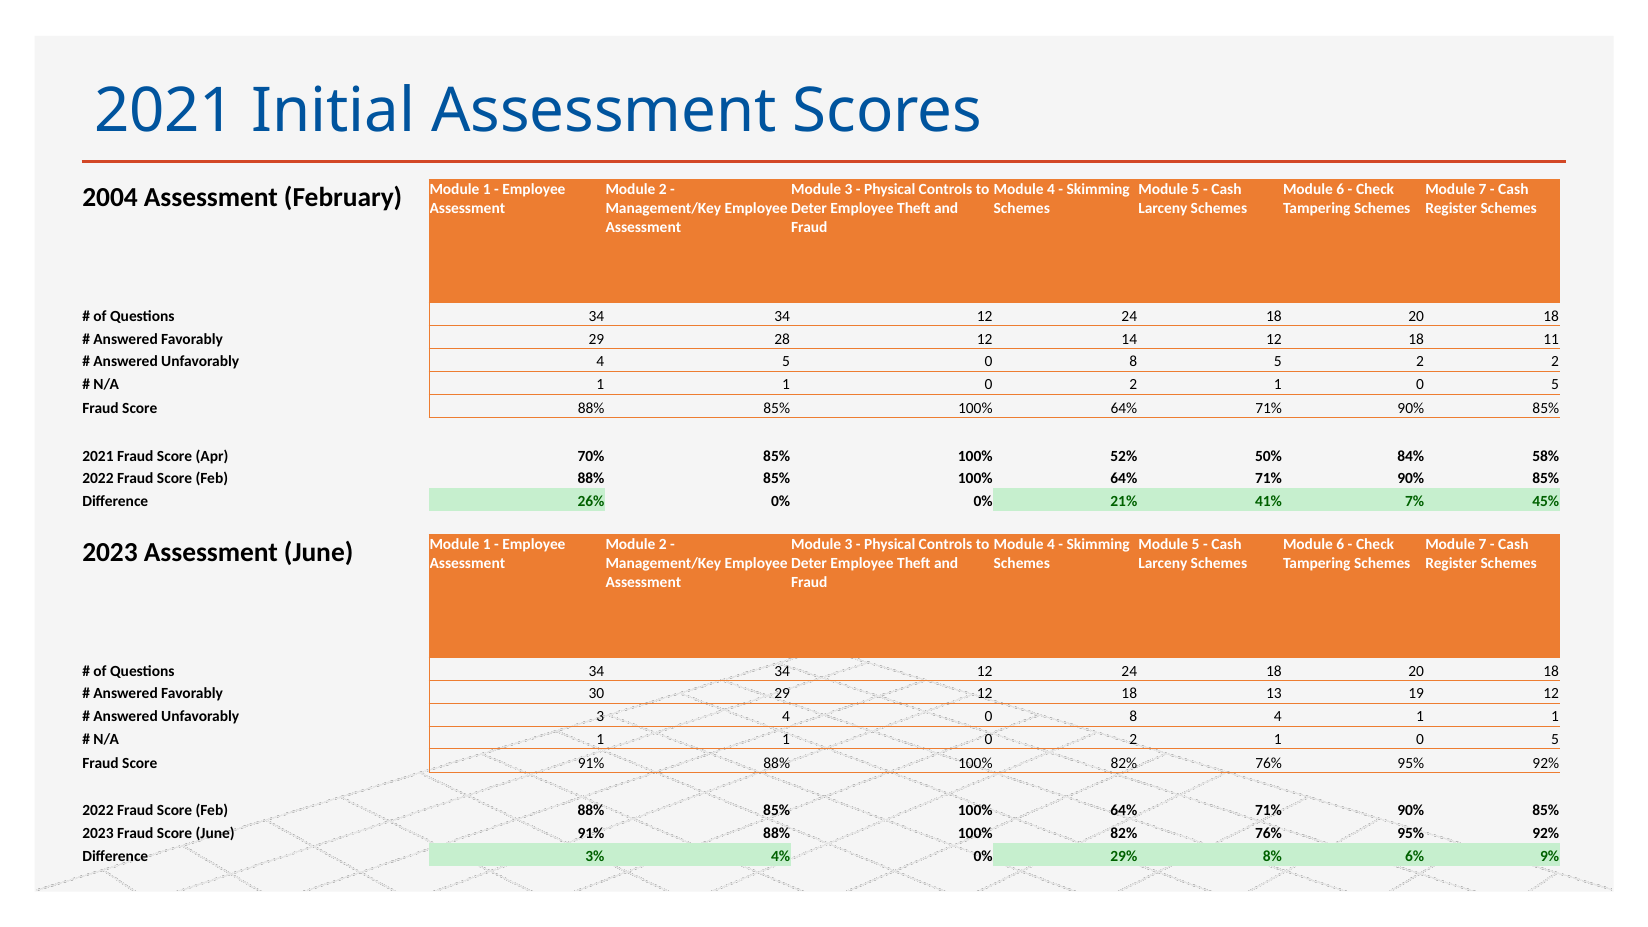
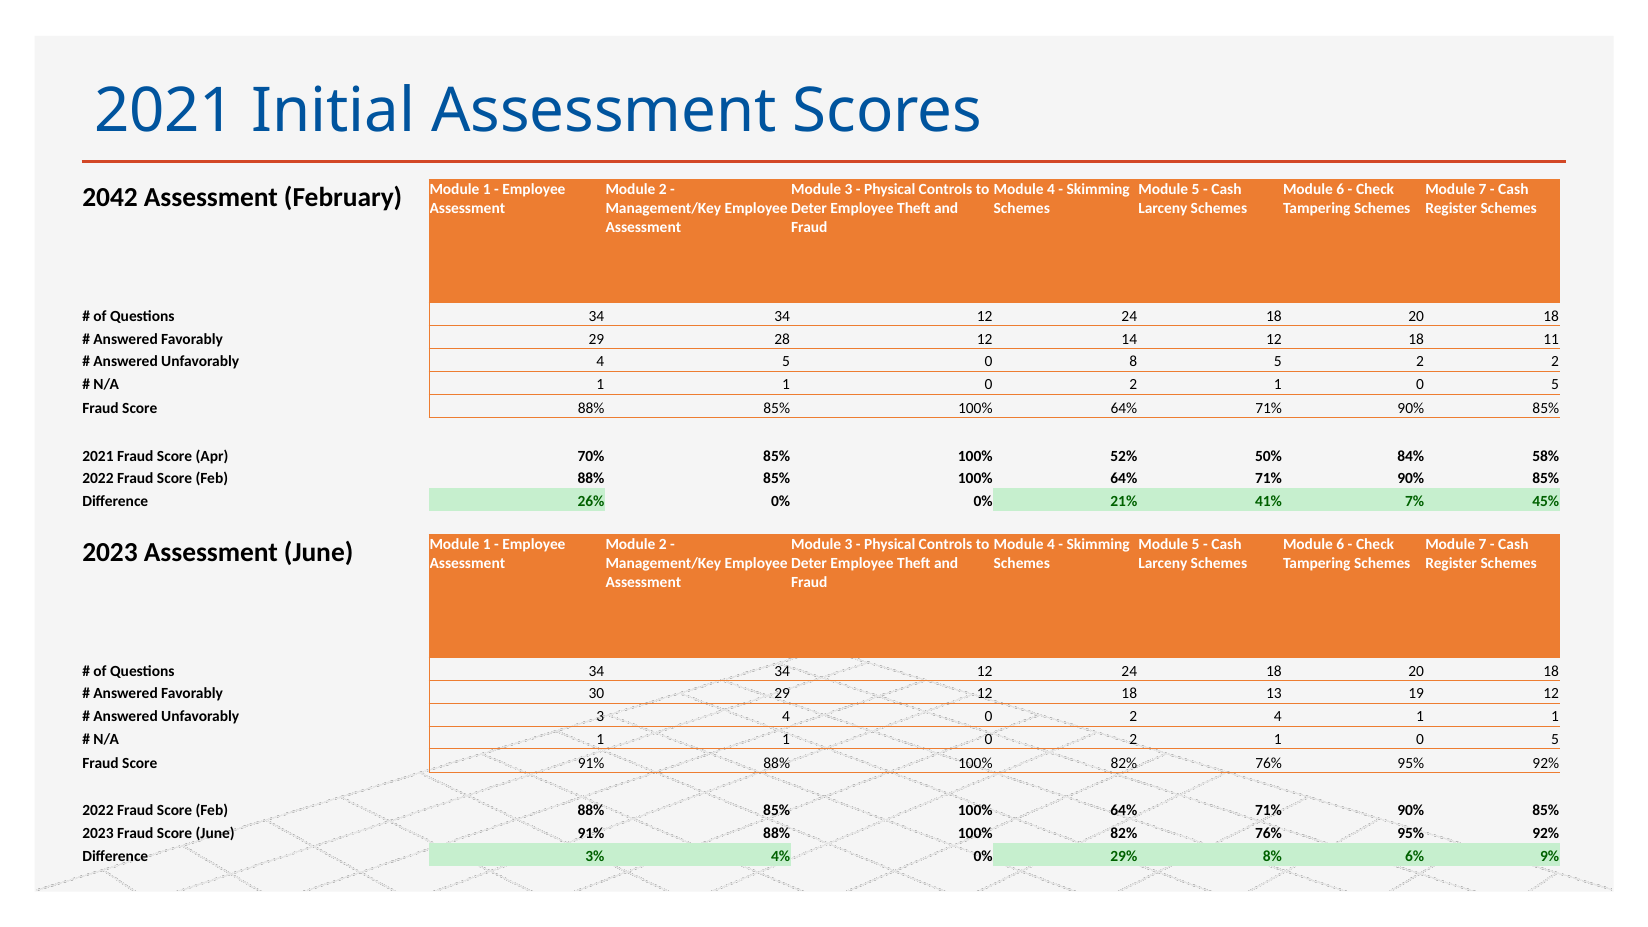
2004: 2004 -> 2042 (110, 197)
4 0 8: 8 -> 2 (1133, 717)
